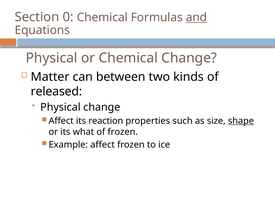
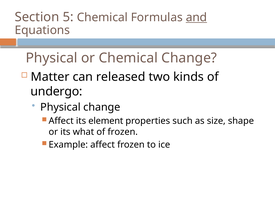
0: 0 -> 5 (68, 17)
between: between -> released (121, 77)
released: released -> undergo (56, 92)
reaction: reaction -> element (106, 121)
shape underline: present -> none (241, 121)
